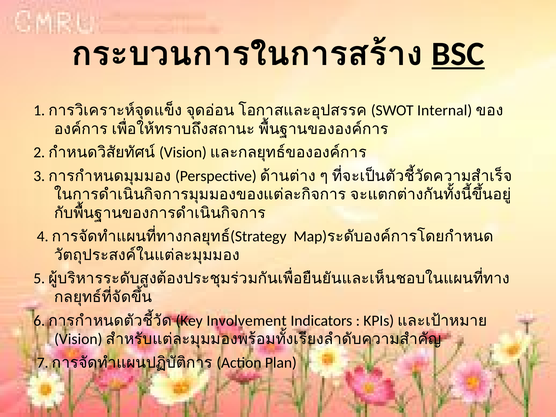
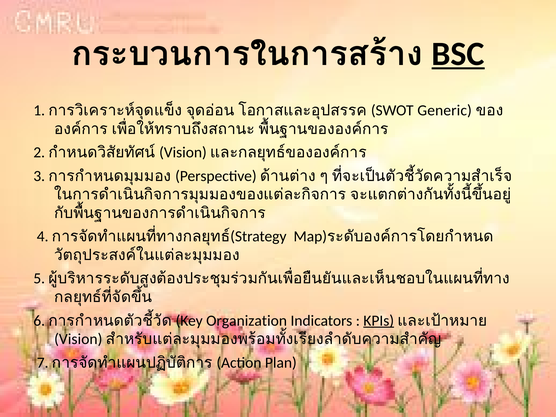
Internal: Internal -> Generic (445, 110)
Involvement: Involvement -> Organization (247, 321)
KPIs underline: none -> present (379, 321)
